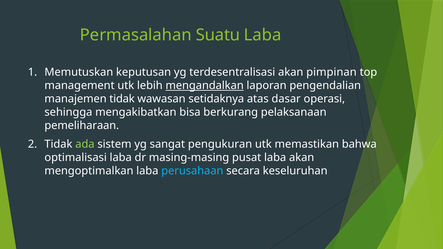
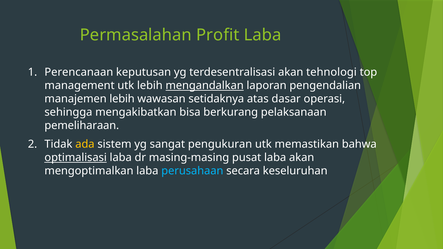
Suatu: Suatu -> Profit (218, 35)
Memutuskan: Memutuskan -> Perencanaan (79, 72)
pimpinan: pimpinan -> tehnologi (331, 72)
manajemen tidak: tidak -> lebih (122, 99)
ada colour: light green -> yellow (85, 144)
optimalisasi underline: none -> present (76, 158)
